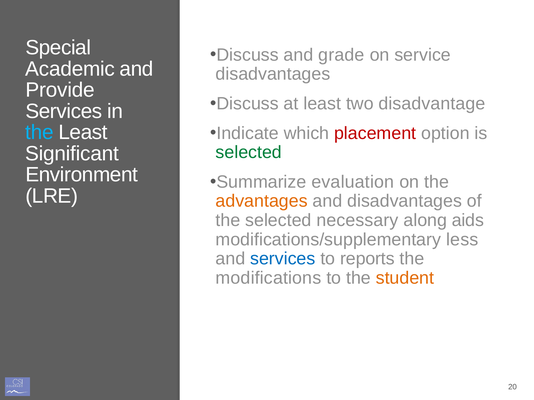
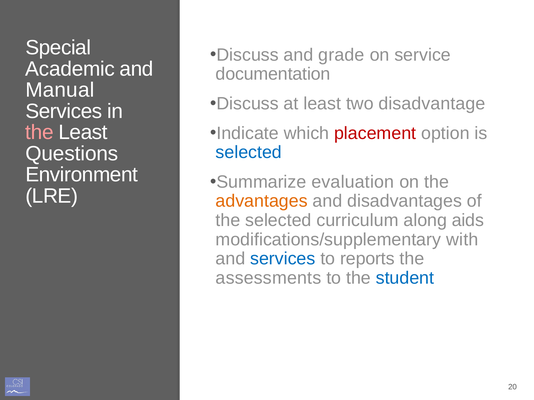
disadvantages: disadvantages -> documentation (273, 74)
Provide: Provide -> Manual (60, 90)
the colour: light blue -> pink (40, 133)
Significant: Significant -> Questions (72, 154)
selected colour: green -> blue (249, 153)
necessary: necessary -> curriculum (358, 221)
less: less -> with (462, 240)
modifications: modifications -> assessments (268, 278)
student colour: orange -> blue (405, 278)
